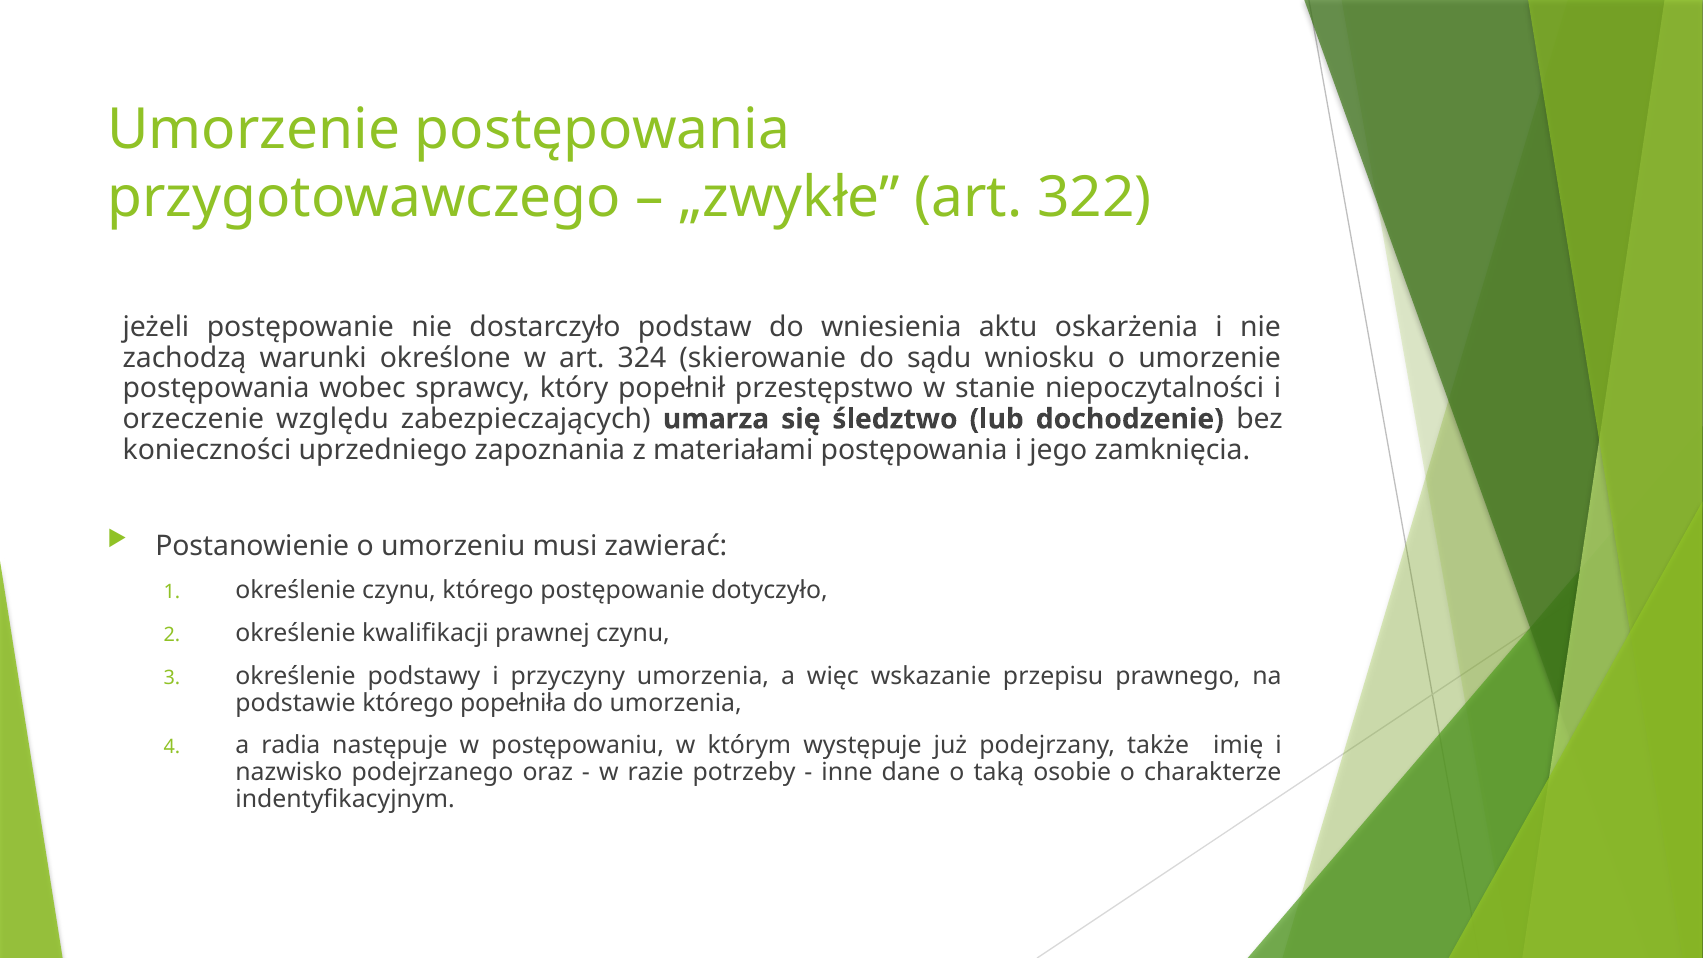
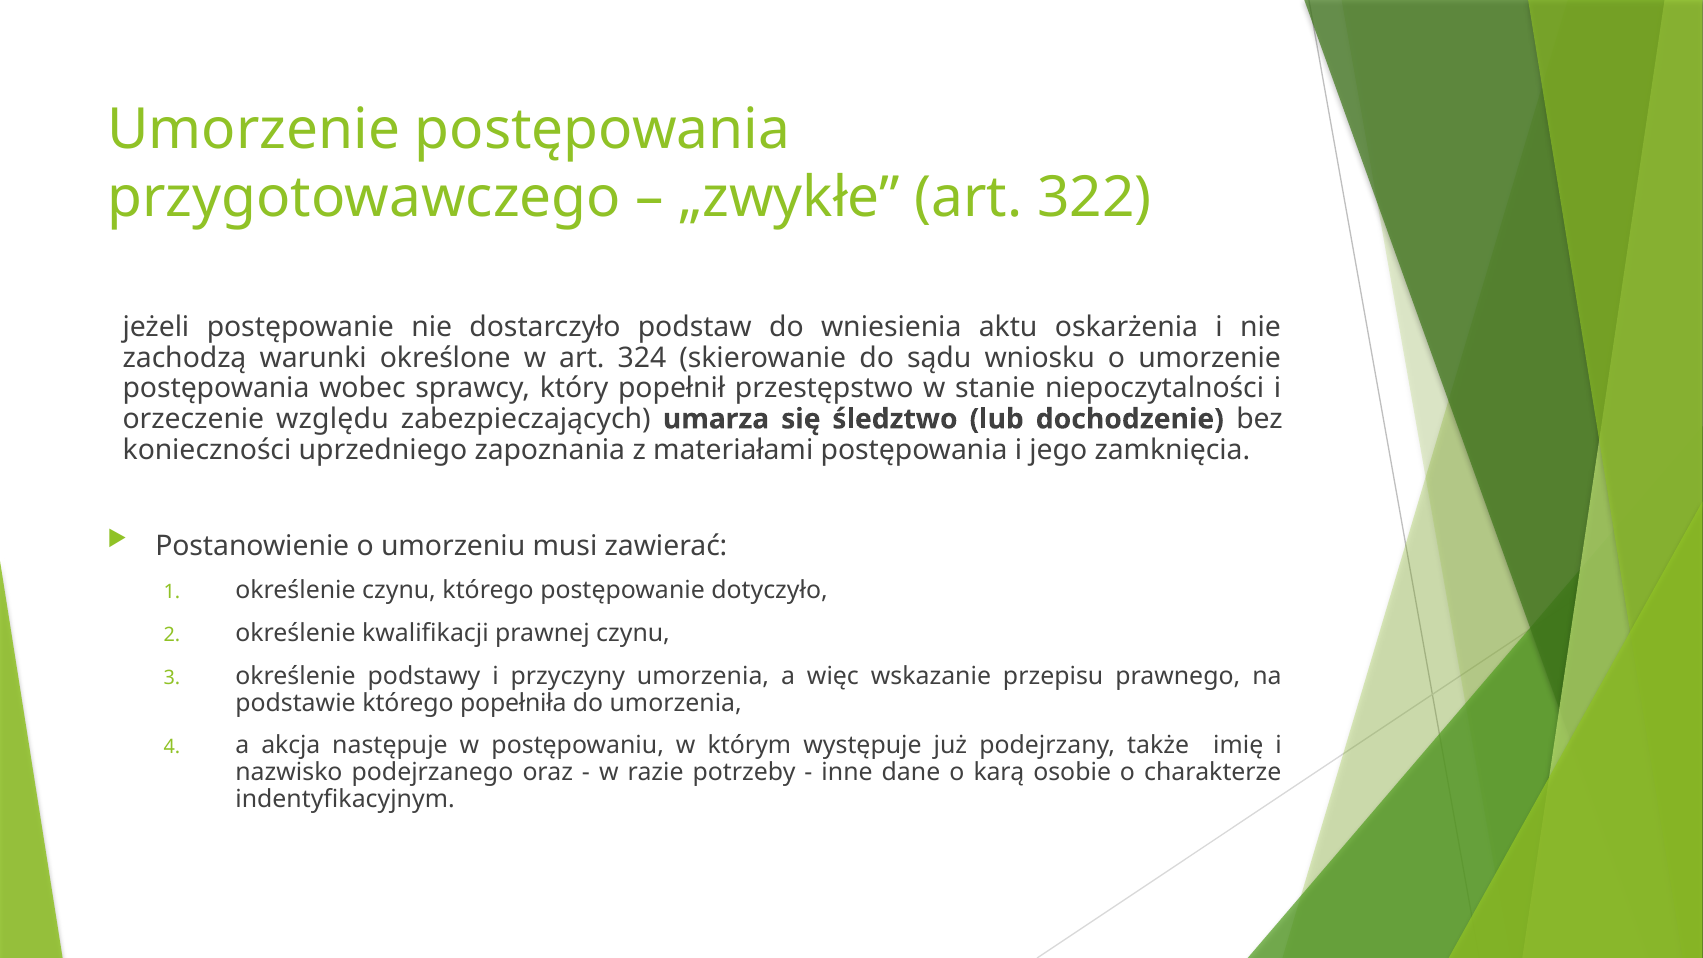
radia: radia -> akcja (291, 746)
taką: taką -> karą (999, 773)
